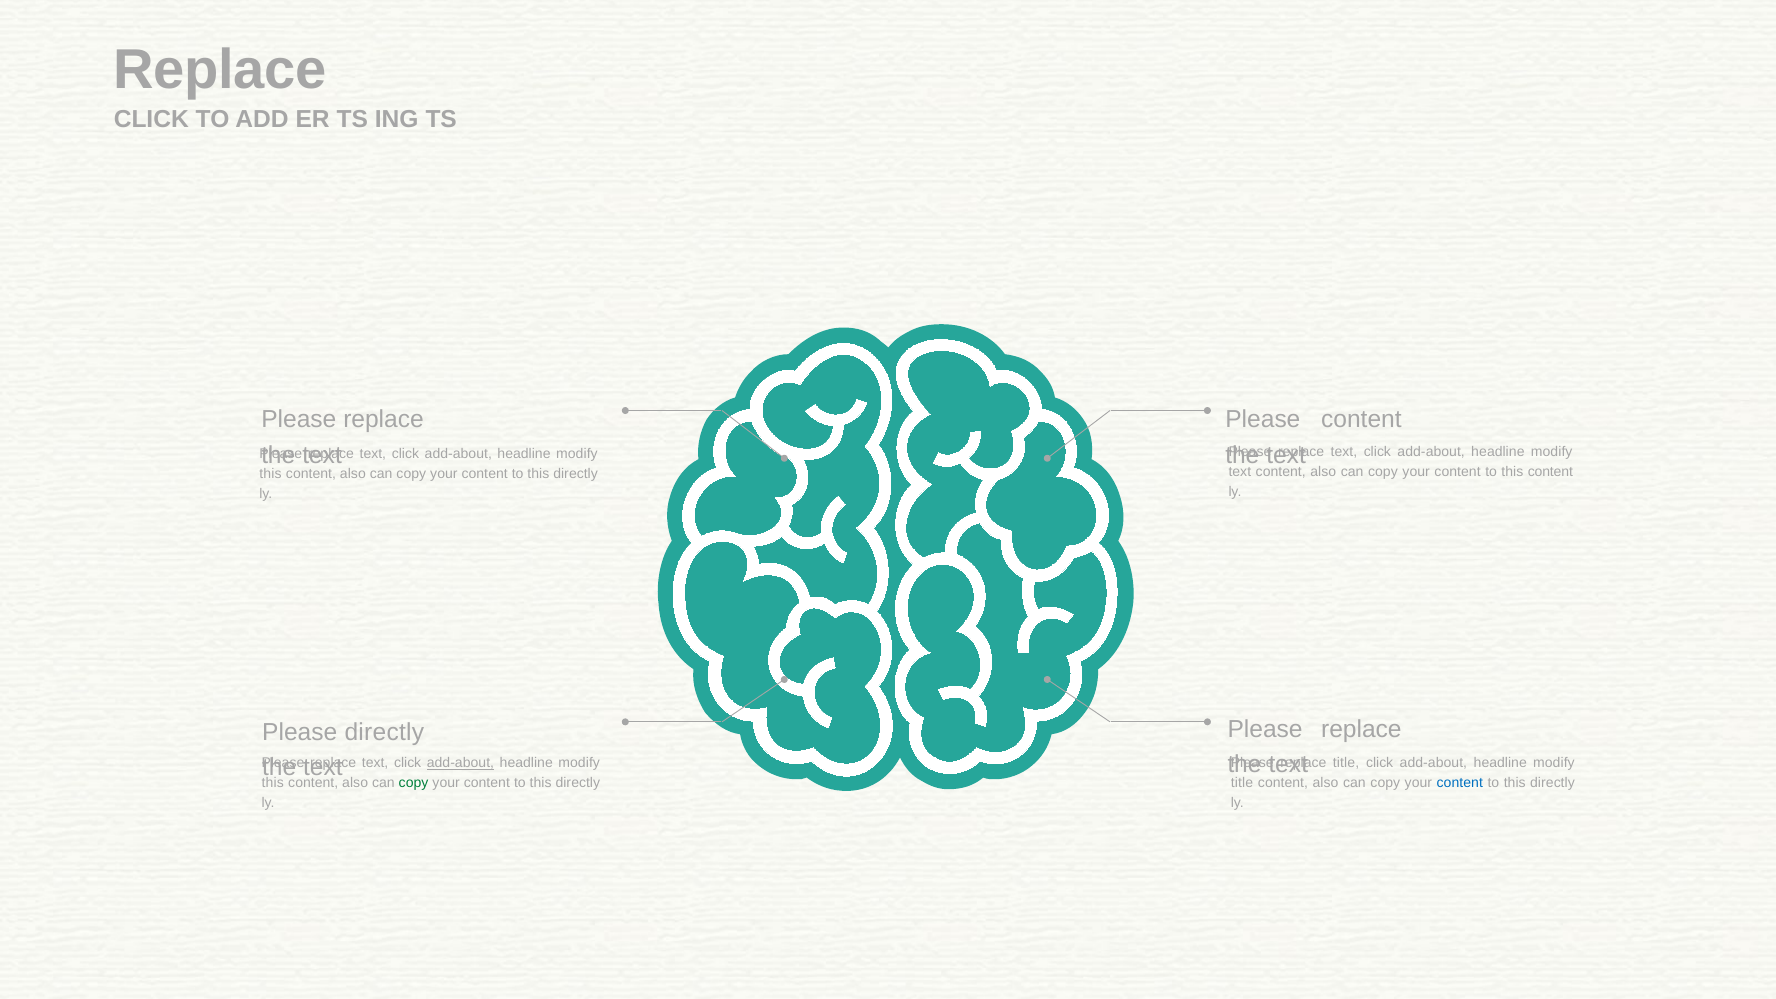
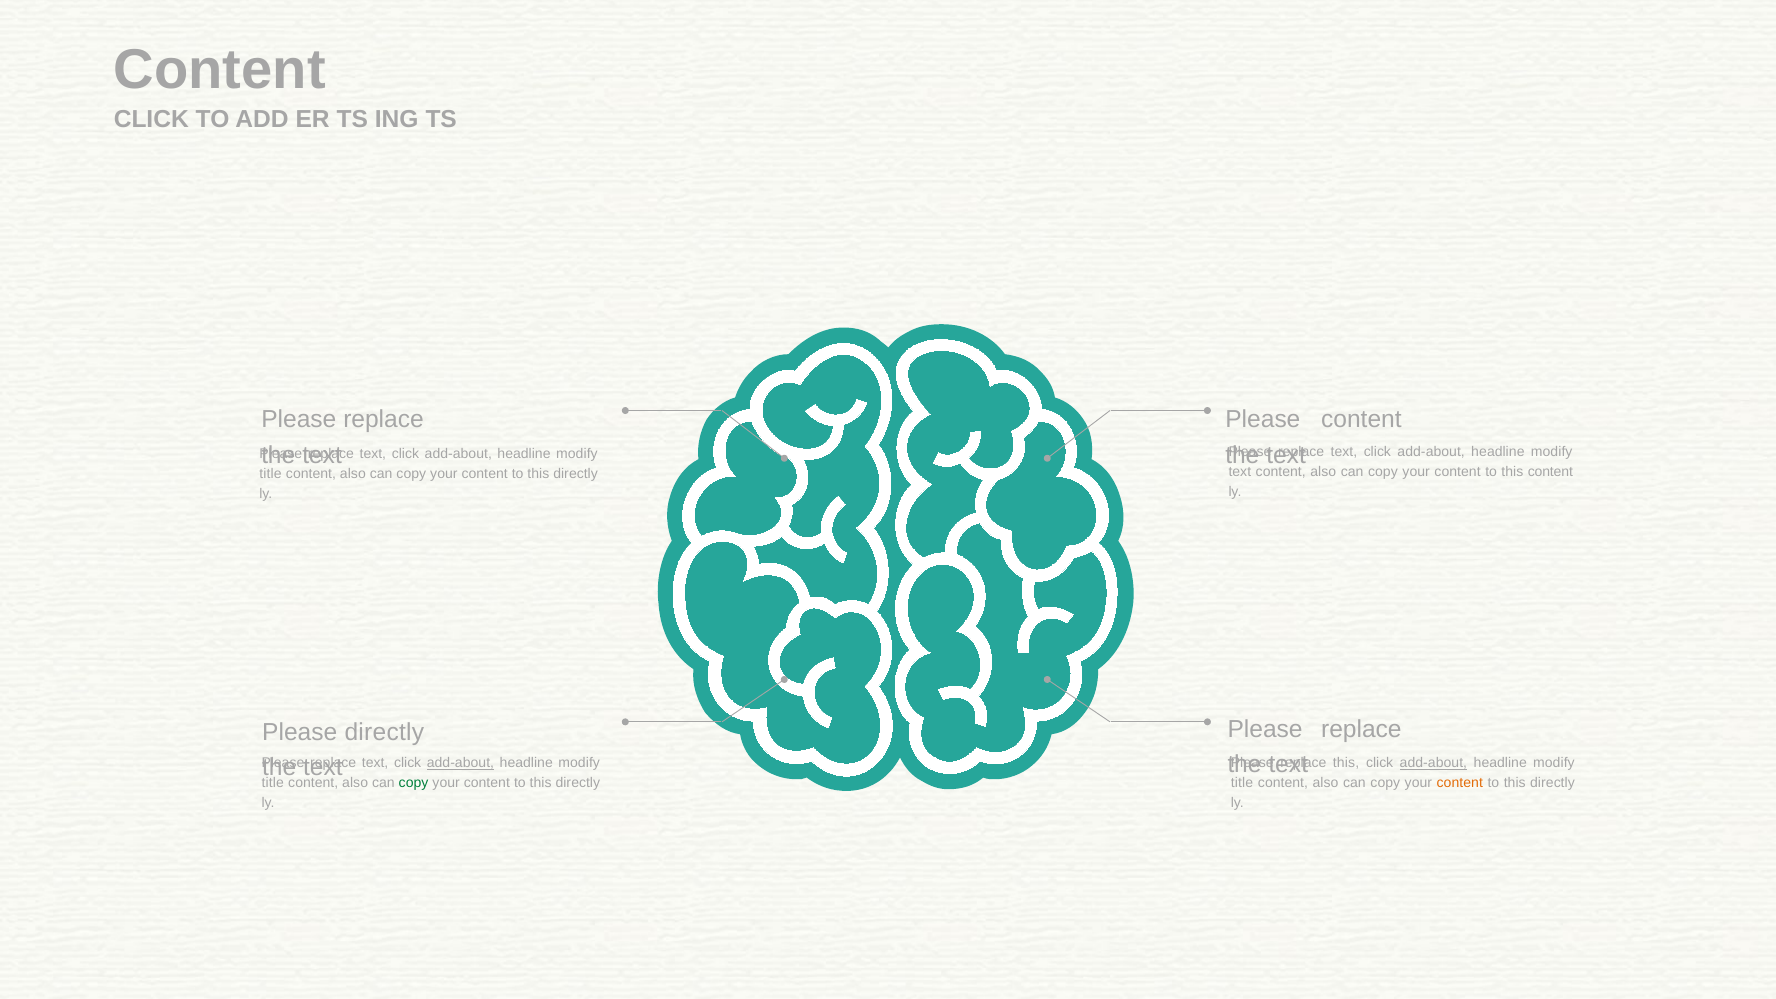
Replace: Replace -> Content (220, 70)
this: this -> title (271, 474)
title: title -> this (1346, 763)
add-about underline: none -> present (1433, 763)
this: this -> title (273, 783)
content colour: blue -> orange (1460, 783)
